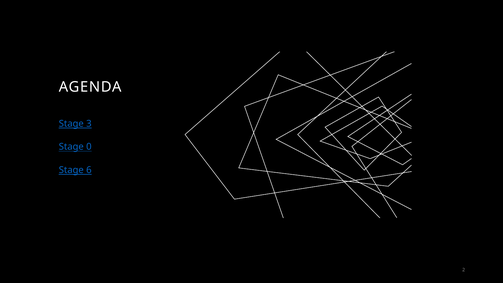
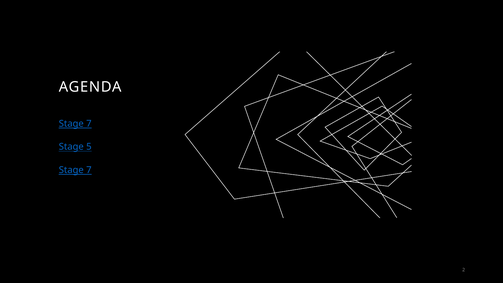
3: 3 -> 7 (89, 124)
0: 0 -> 5 (89, 147)
6: 6 -> 7 (89, 170)
